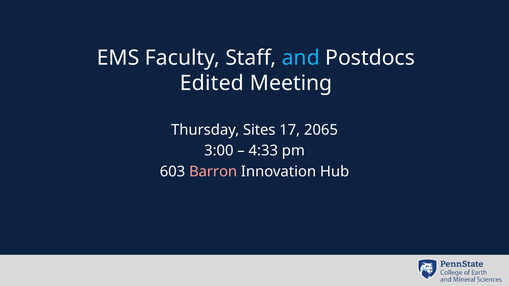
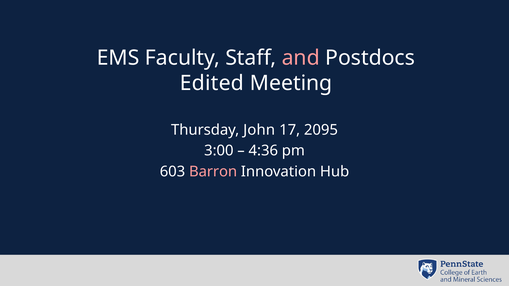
and colour: light blue -> pink (301, 58)
Sites: Sites -> John (259, 130)
2065: 2065 -> 2095 (321, 130)
4:33: 4:33 -> 4:36 (263, 151)
